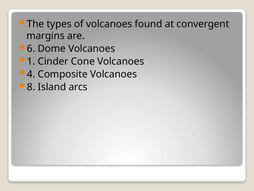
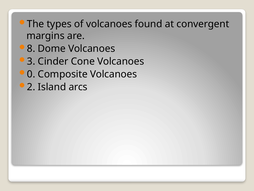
6: 6 -> 8 (31, 48)
1: 1 -> 3 (31, 61)
4: 4 -> 0 (31, 74)
8: 8 -> 2 (31, 87)
